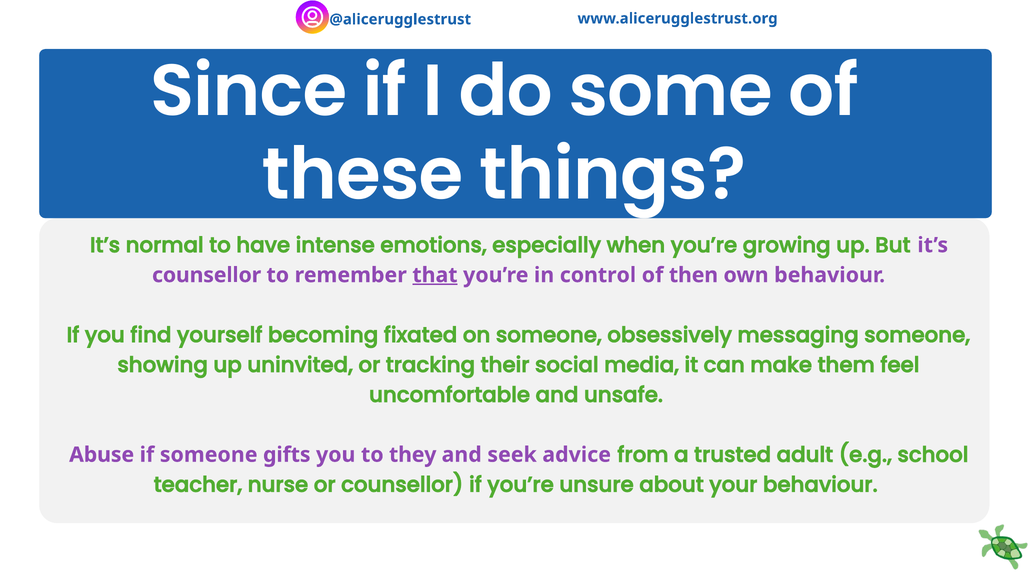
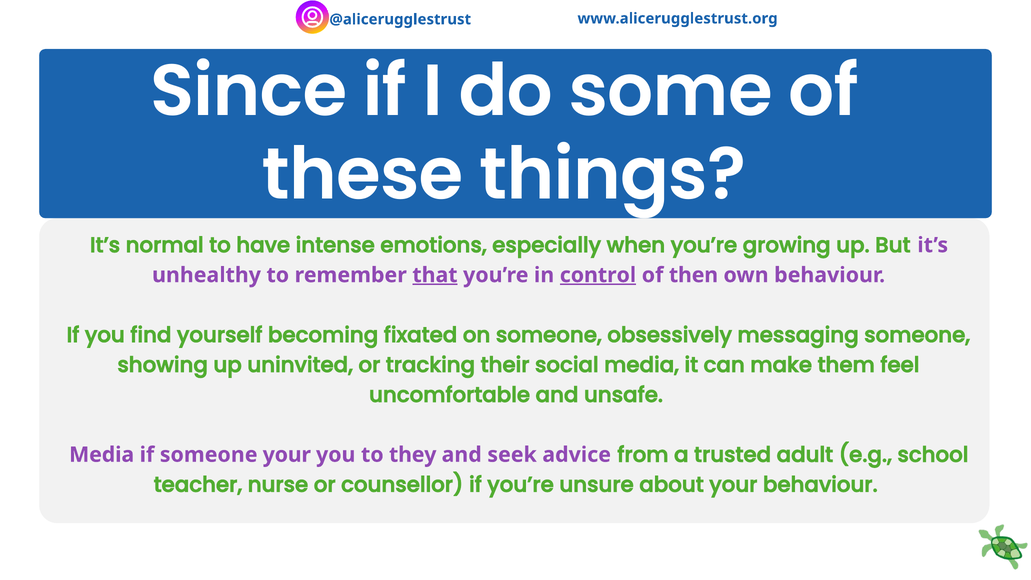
counsellor: counsellor -> unhealthy (207, 275)
control underline: none -> present (598, 275)
Abuse: Abuse -> Media (102, 455)
someone gifts: gifts -> your (287, 455)
